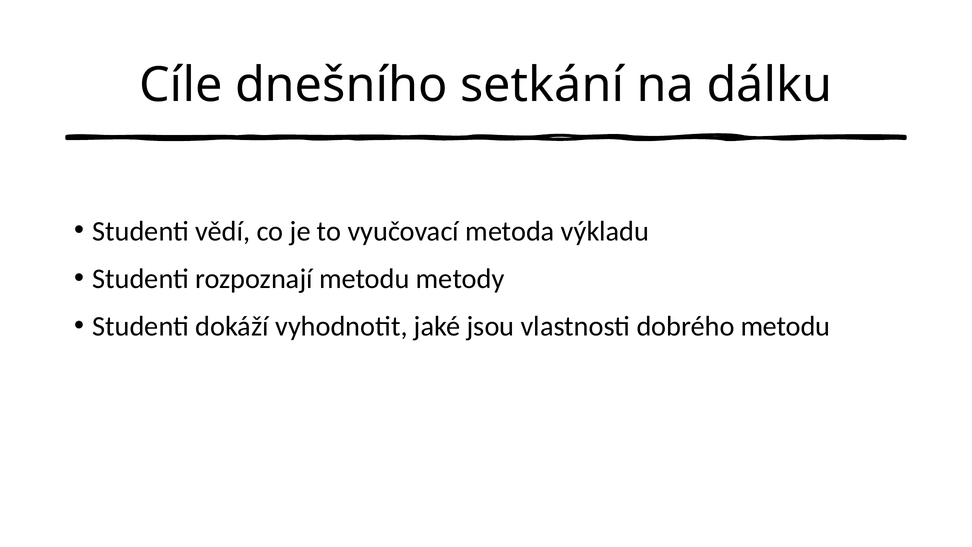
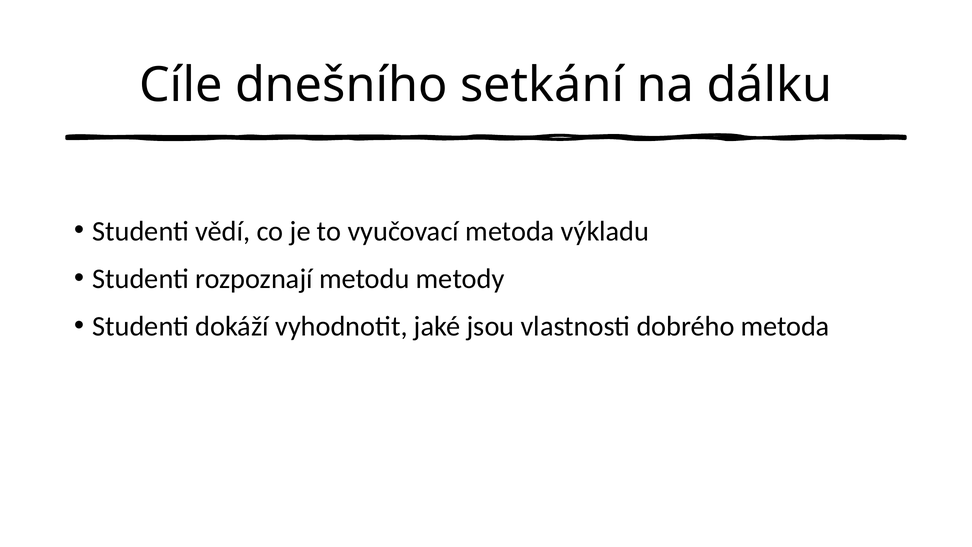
dobrého metodu: metodu -> metoda (785, 326)
